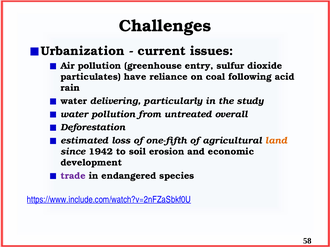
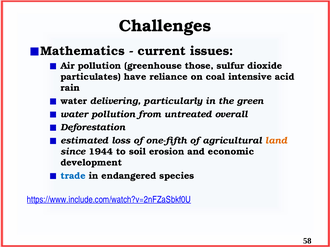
Urbanization: Urbanization -> Mathematics (83, 51)
entry: entry -> those (199, 66)
following: following -> intensive (250, 77)
study: study -> green (250, 101)
1942: 1942 -> 1944 (101, 152)
trade colour: purple -> blue (73, 176)
